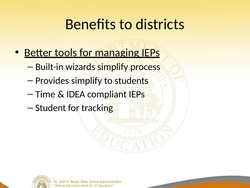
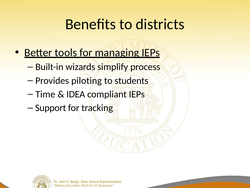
Provides simplify: simplify -> piloting (87, 80)
Student: Student -> Support (51, 108)
